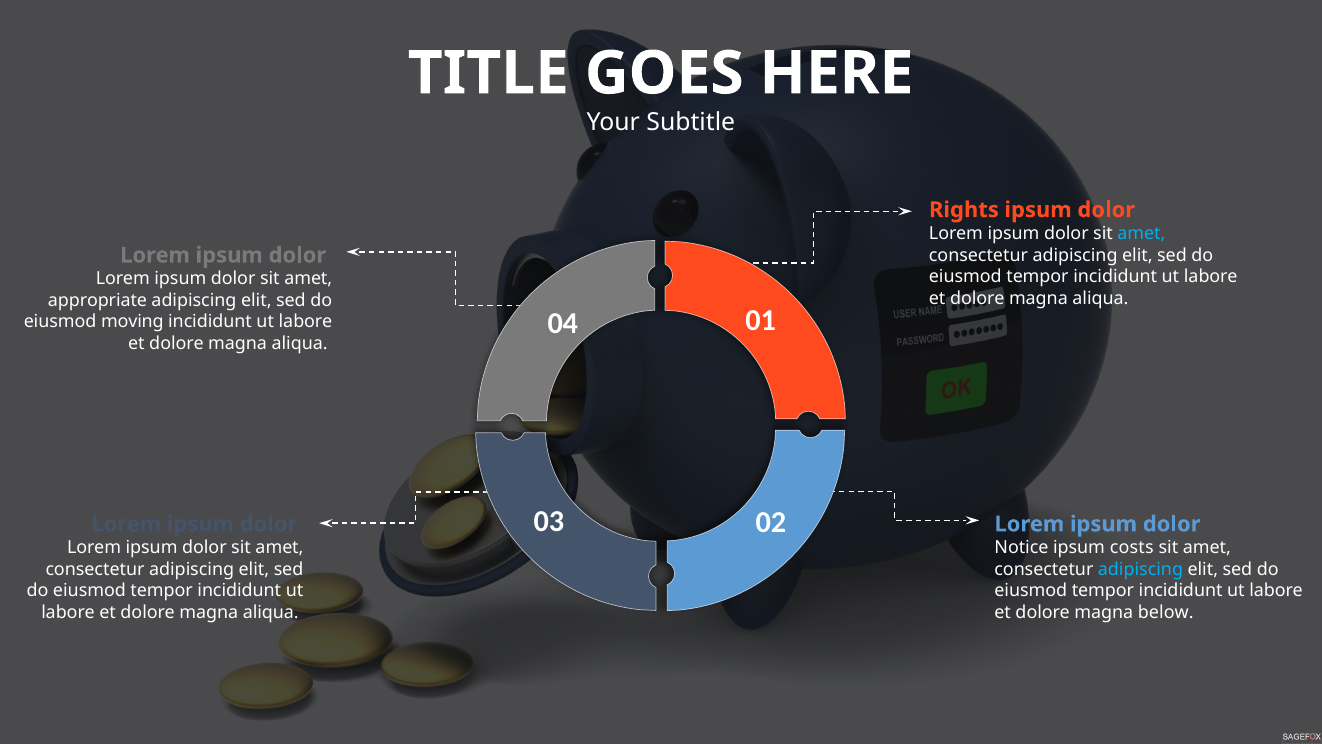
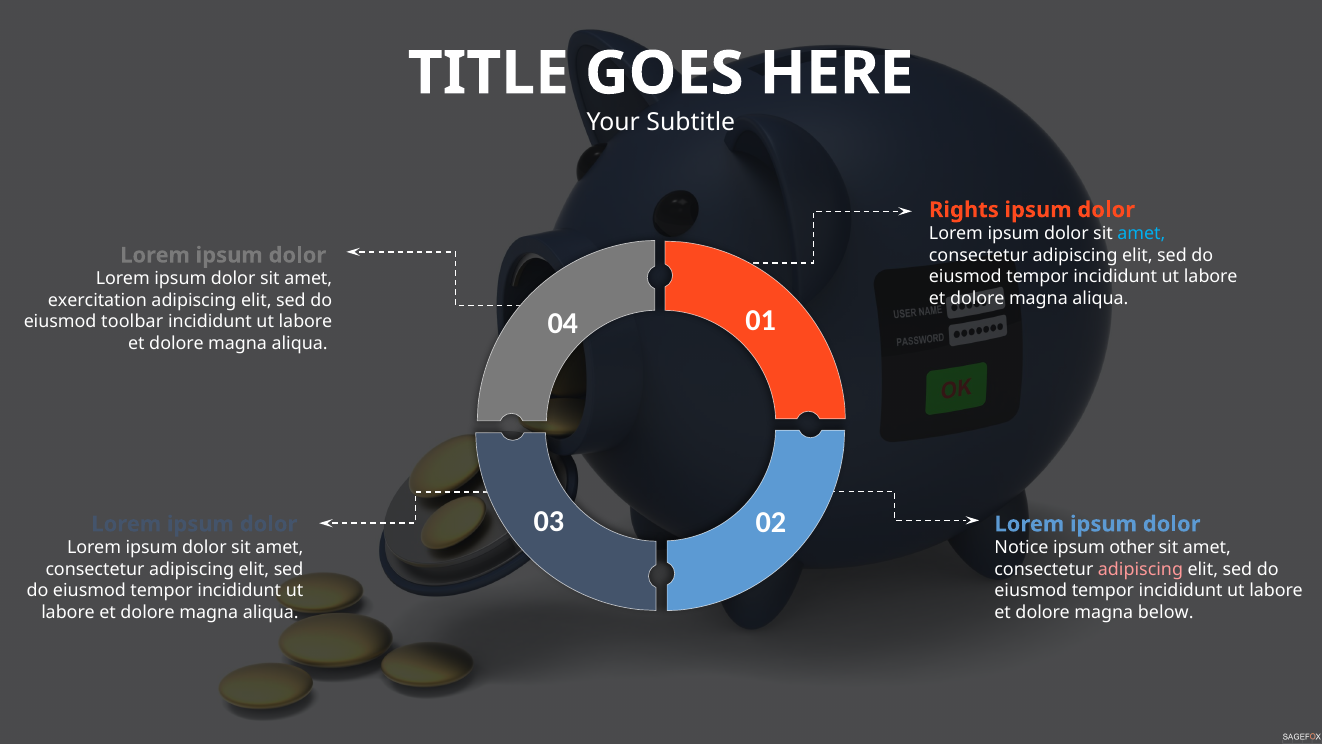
appropriate: appropriate -> exercitation (97, 300)
moving: moving -> toolbar (132, 322)
costs: costs -> other (1132, 548)
adipiscing colour: light blue -> pink (1140, 569)
